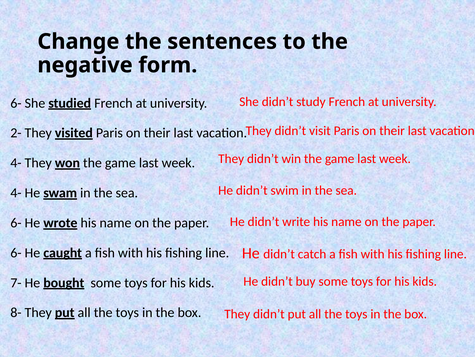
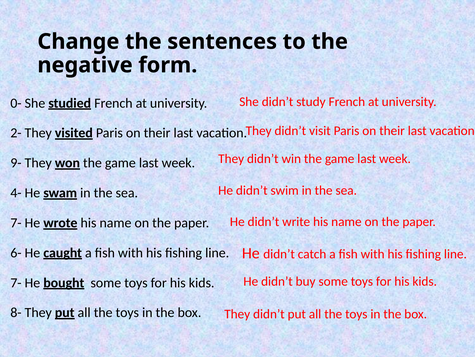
6-: 6- -> 0- (16, 103)
4-: 4- -> 9- (16, 163)
6-: 6- -> 7- (16, 222)
